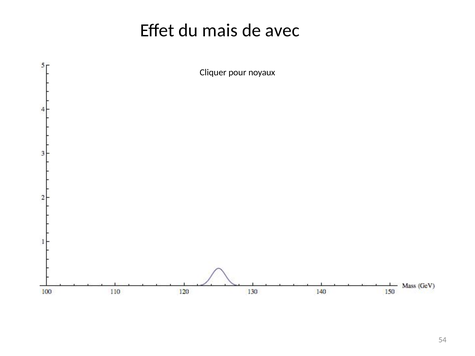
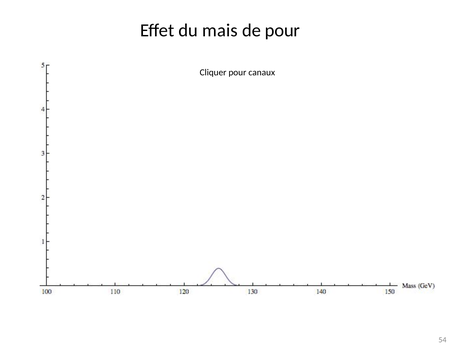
de avec: avec -> pour (282, 31)
noyaux: noyaux -> canaux (262, 72)
